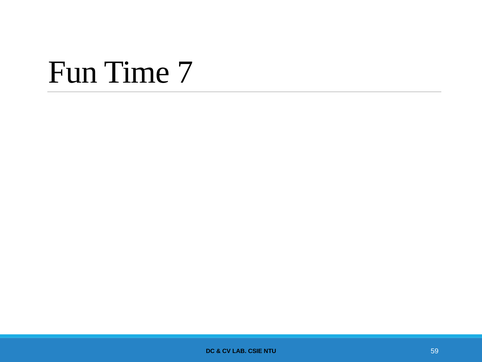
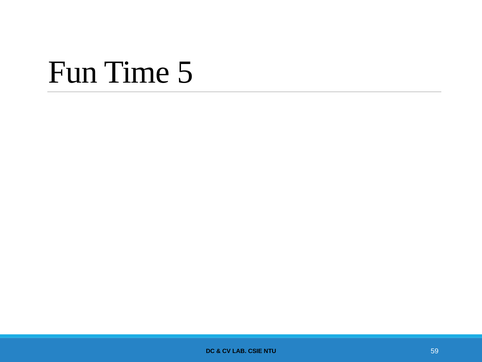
7: 7 -> 5 (185, 72)
